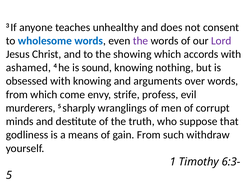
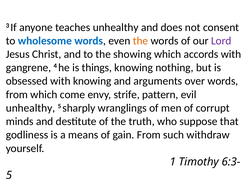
the colour: purple -> orange (141, 41)
ashamed: ashamed -> gangrene (28, 68)
sound: sound -> things (97, 68)
profess: profess -> pattern (160, 95)
murderers: murderers -> unhealthy (31, 108)
